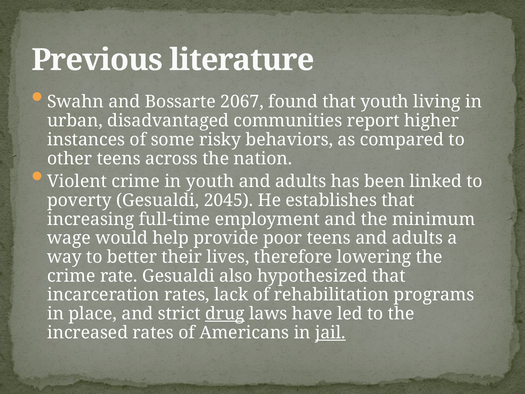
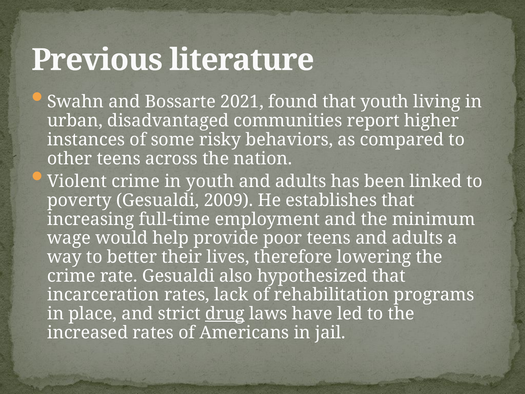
2067: 2067 -> 2021 (242, 102)
2045: 2045 -> 2009 (229, 200)
jail underline: present -> none (330, 332)
